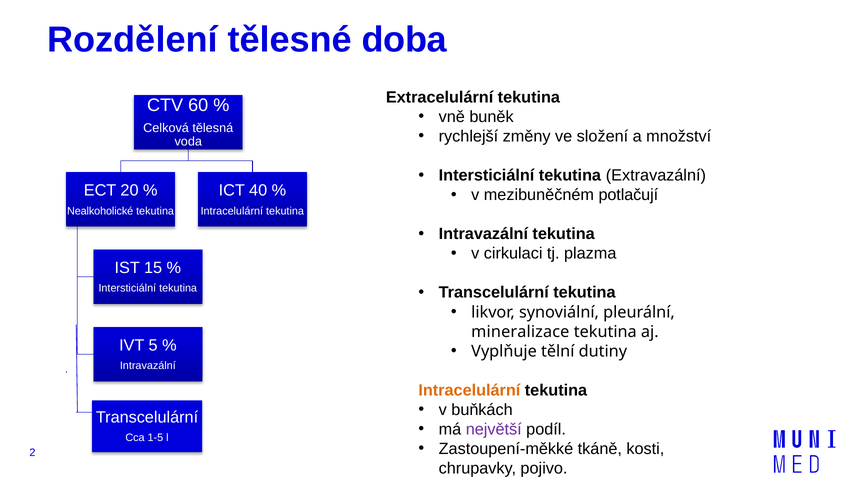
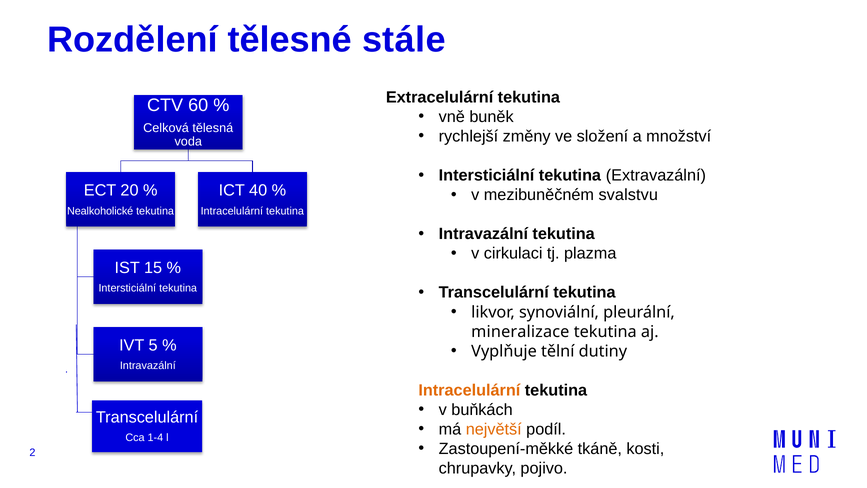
doba: doba -> stále (404, 40)
potlačují: potlačují -> svalstvu (628, 195)
největší colour: purple -> orange (494, 429)
1-5: 1-5 -> 1-4 (155, 438)
